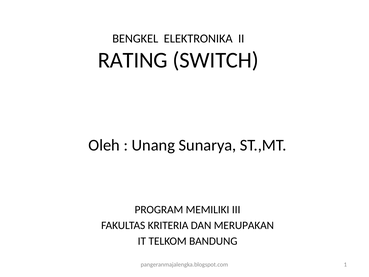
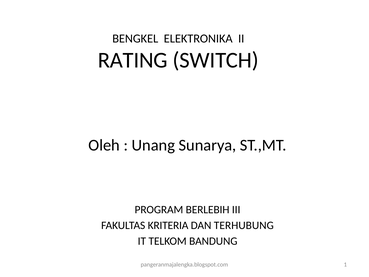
MEMILIKI: MEMILIKI -> BERLEBIH (208, 210)
MERUPAKAN: MERUPAKAN -> TERHUBUNG (244, 225)
